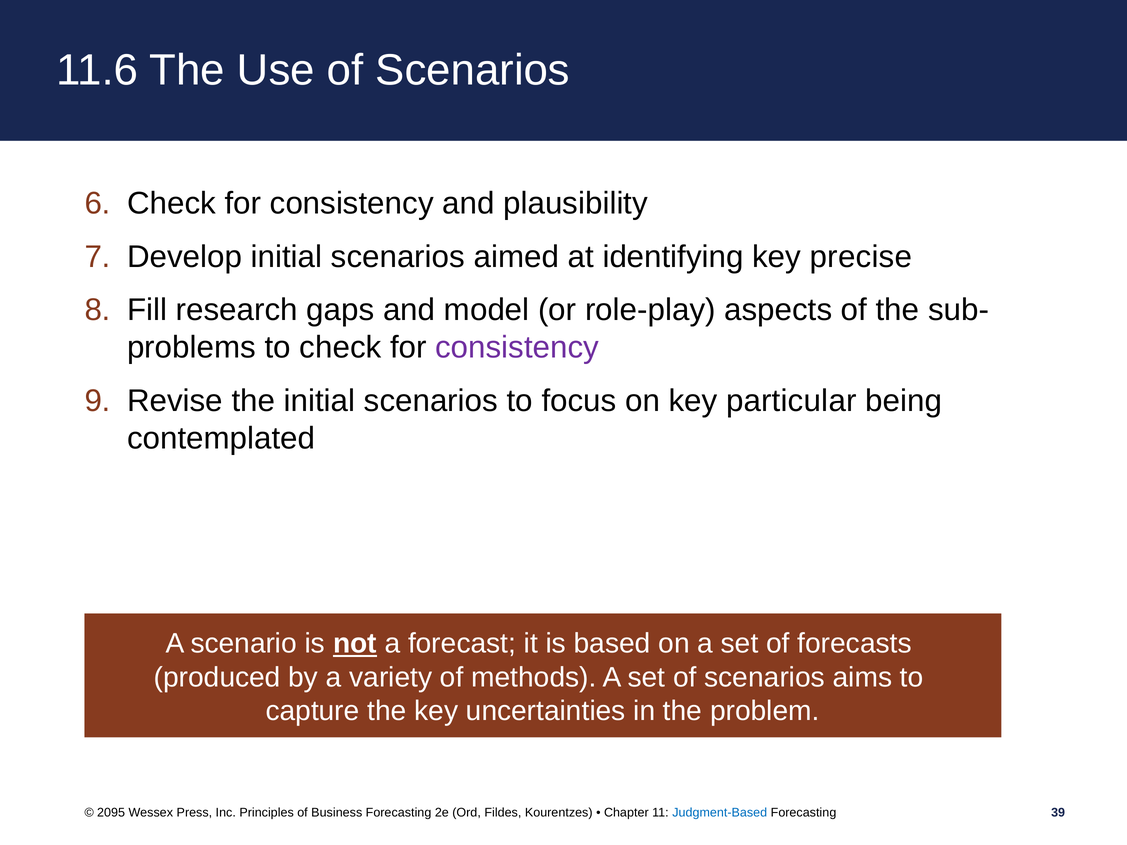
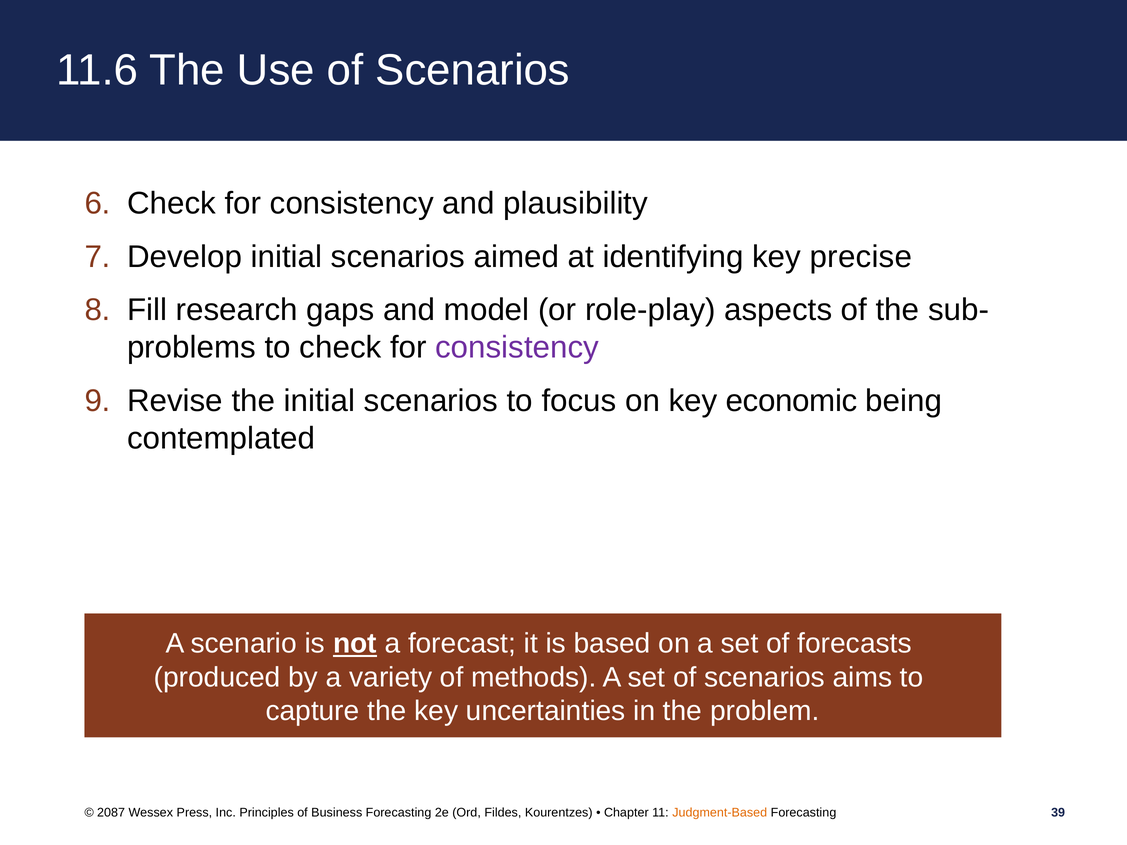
particular: particular -> economic (792, 401)
2095: 2095 -> 2087 (111, 813)
Judgment-Based colour: blue -> orange (720, 813)
